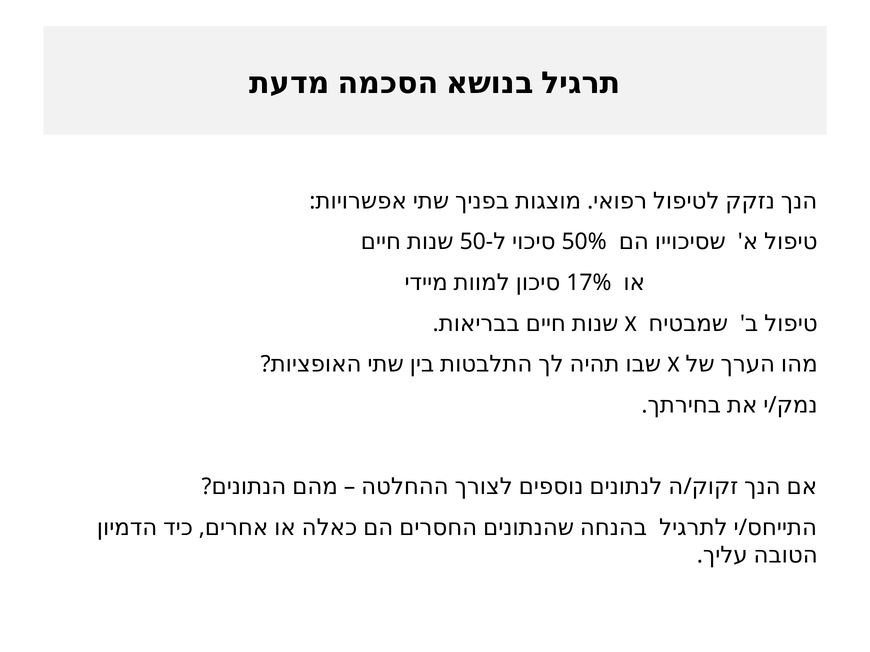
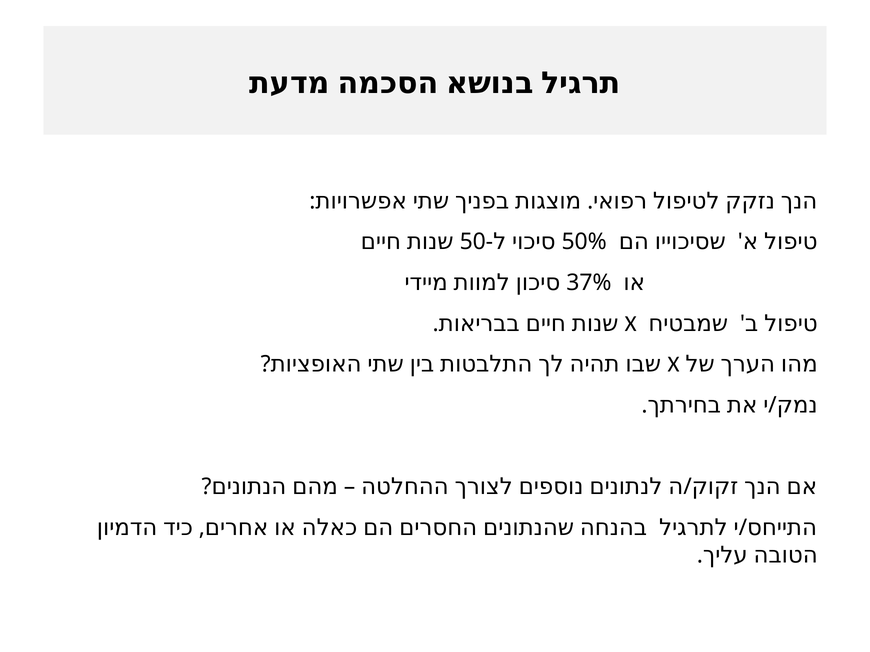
17%: 17% -> 37% (589, 283)
